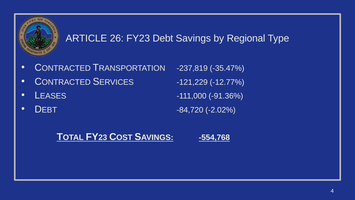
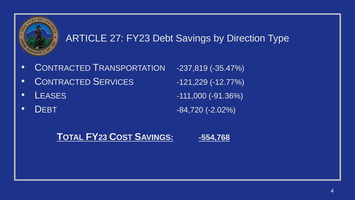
26: 26 -> 27 (117, 38)
Regional: Regional -> Direction (246, 38)
